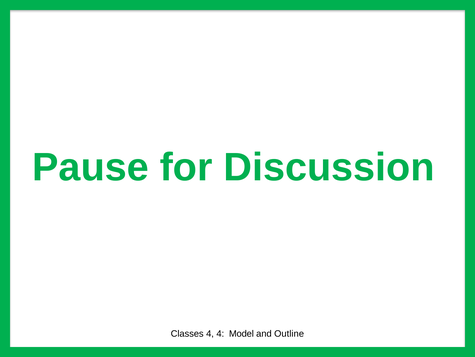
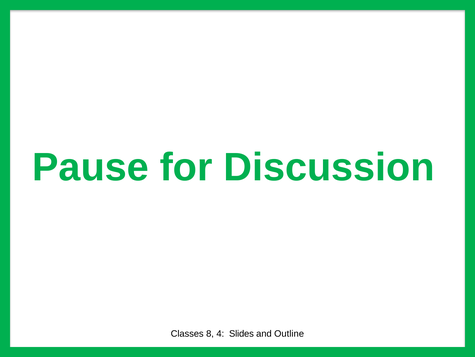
Classes 4: 4 -> 8 (210, 333)
Model: Model -> Slides (241, 333)
